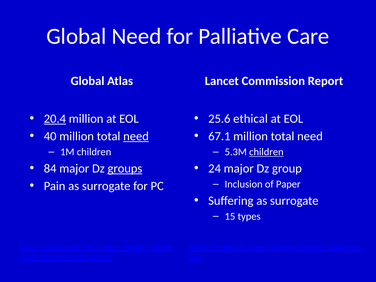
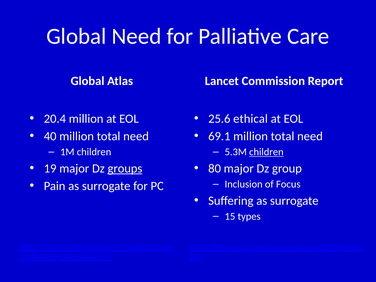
20.4 underline: present -> none (55, 119)
need underline: present -> none (136, 136)
67.1: 67.1 -> 69.1 (219, 136)
84: 84 -> 19 (50, 168)
24: 24 -> 80 (215, 168)
Paper: Paper -> Focus (288, 184)
